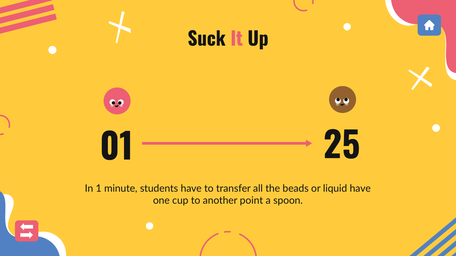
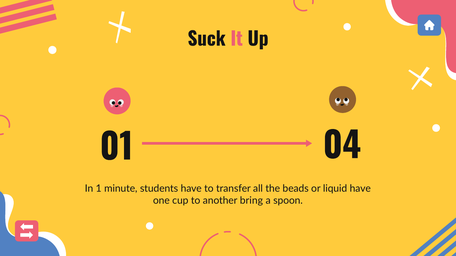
25: 25 -> 04 (342, 147)
point: point -> bring (251, 201)
